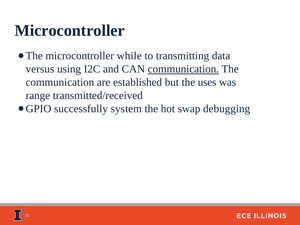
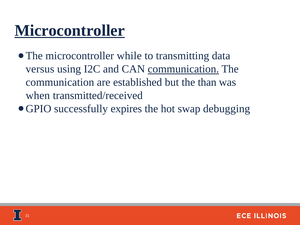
Microcontroller underline: none -> present (70, 31)
uses: uses -> than (207, 82)
range: range -> when (38, 96)
system: system -> expires (126, 109)
